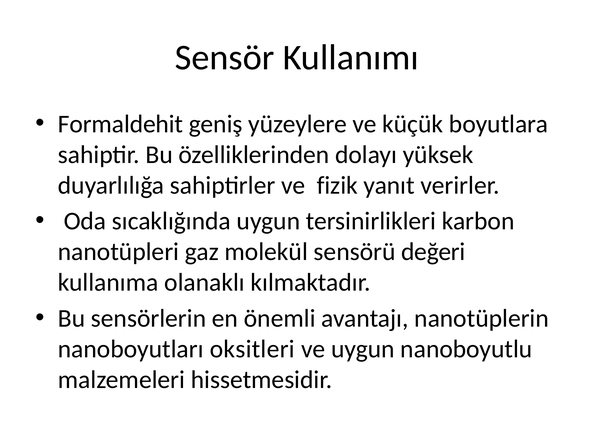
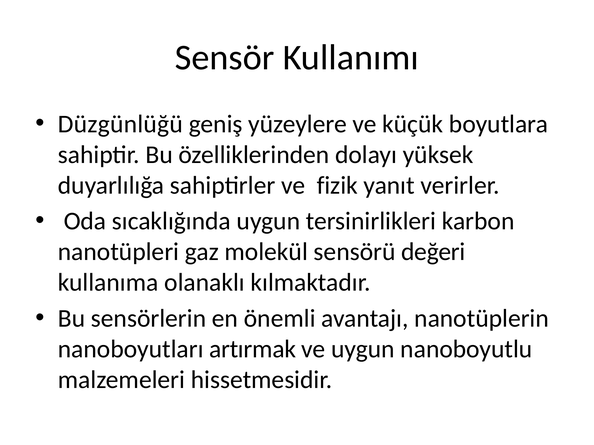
Formaldehit: Formaldehit -> Düzgünlüğü (120, 124)
oksitleri: oksitleri -> artırmak (253, 350)
